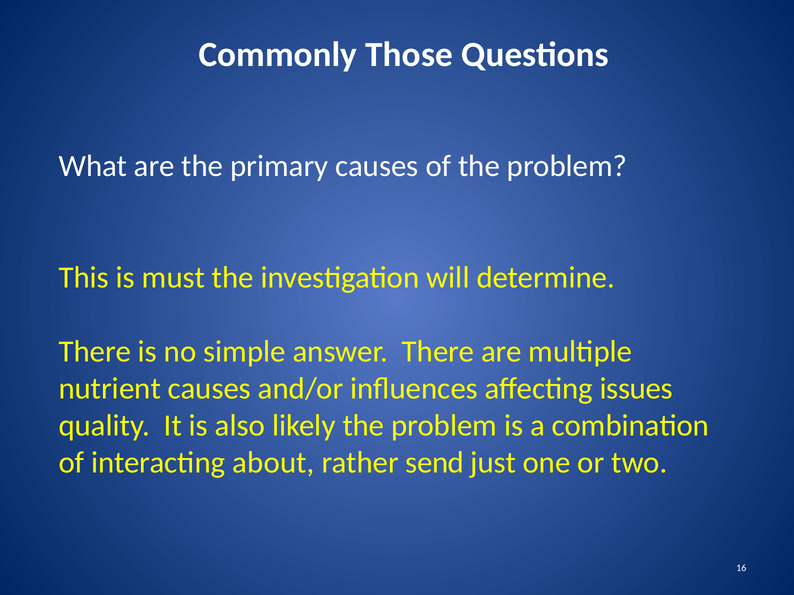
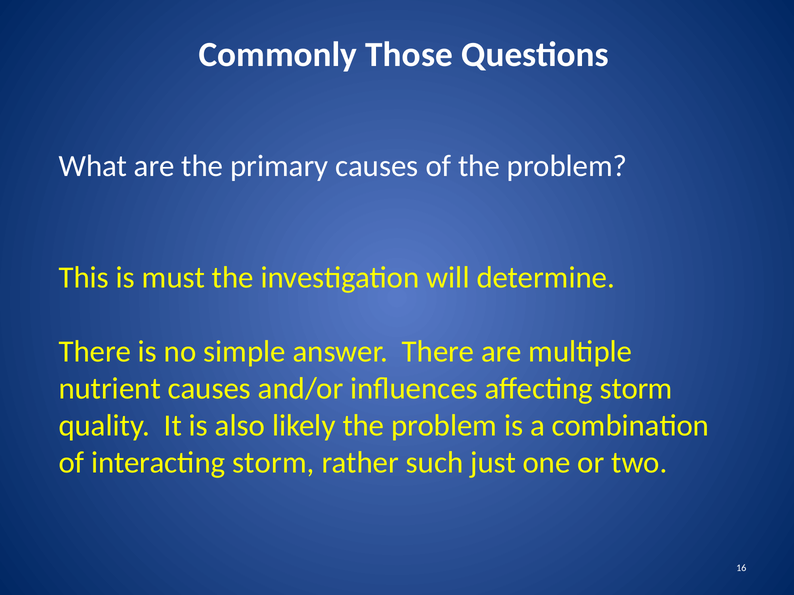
affecting issues: issues -> storm (636, 389)
interacting about: about -> storm (273, 463)
send: send -> such (435, 463)
